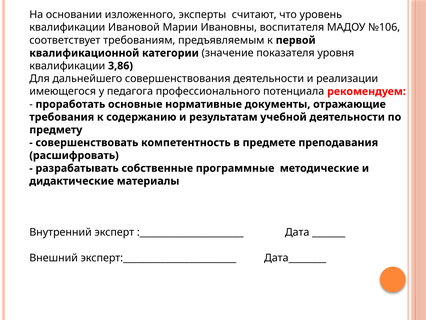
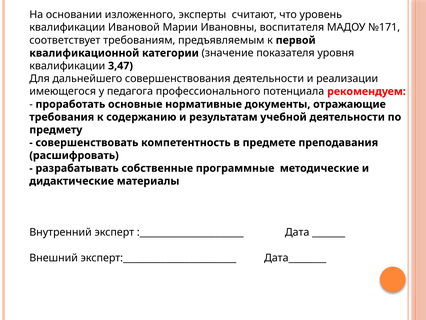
№106: №106 -> №171 (384, 27)
3,86: 3,86 -> 3,47 (121, 66)
